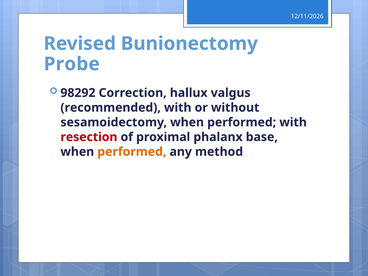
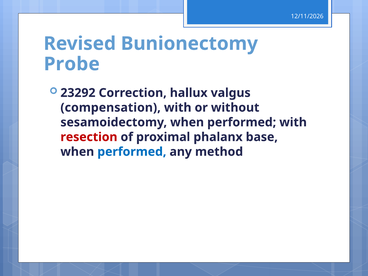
98292: 98292 -> 23292 (78, 93)
recommended: recommended -> compensation (111, 108)
performed colour: orange -> blue (132, 152)
